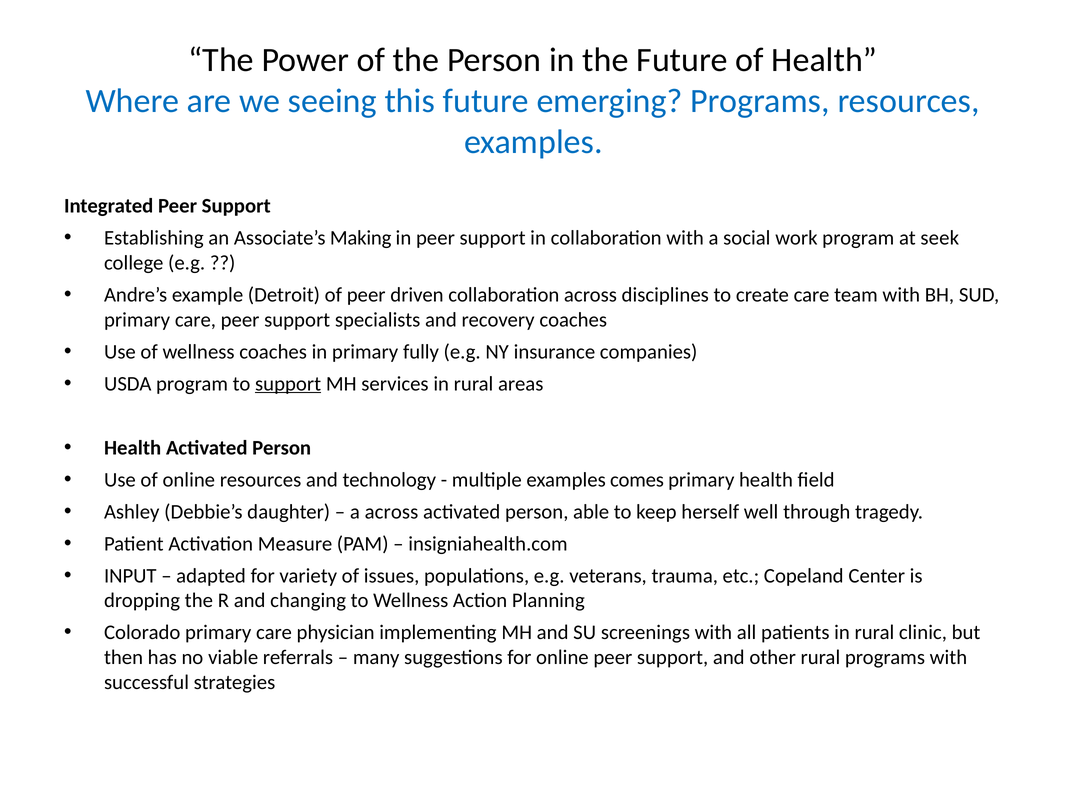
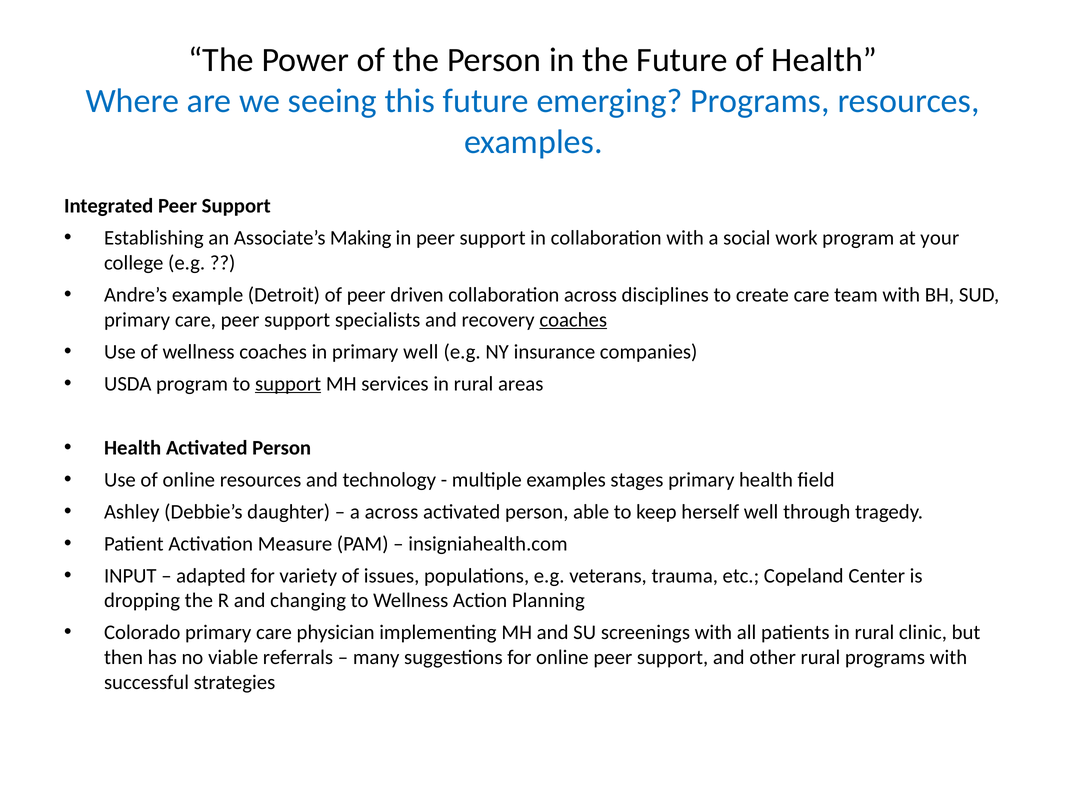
seek: seek -> your (940, 238)
coaches underline: none -> present (573, 320)
primary fully: fully -> well (421, 352)
comes: comes -> stages (637, 480)
